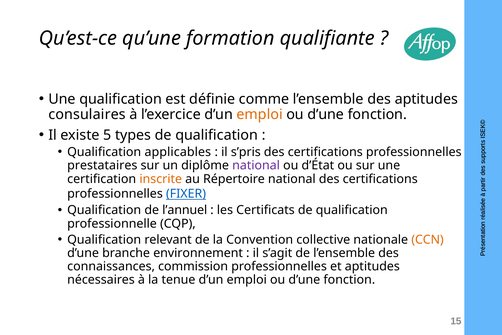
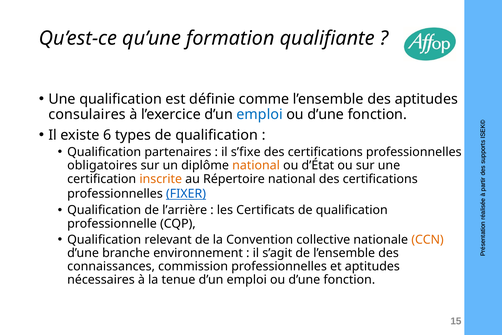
emploi colour: orange -> blue (260, 114)
5: 5 -> 6 (107, 135)
applicables: applicables -> partenaires (178, 152)
s’pris: s’pris -> s’fixe (246, 152)
prestataires: prestataires -> obligatoires (102, 165)
national colour: purple -> orange (256, 165)
l’annuel: l’annuel -> l’arrière (185, 210)
